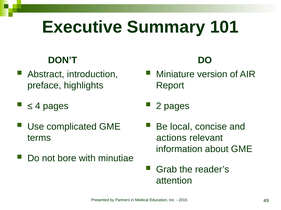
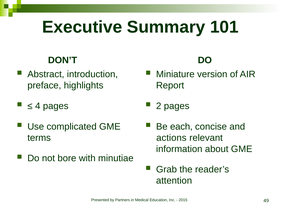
local: local -> each (181, 127)
